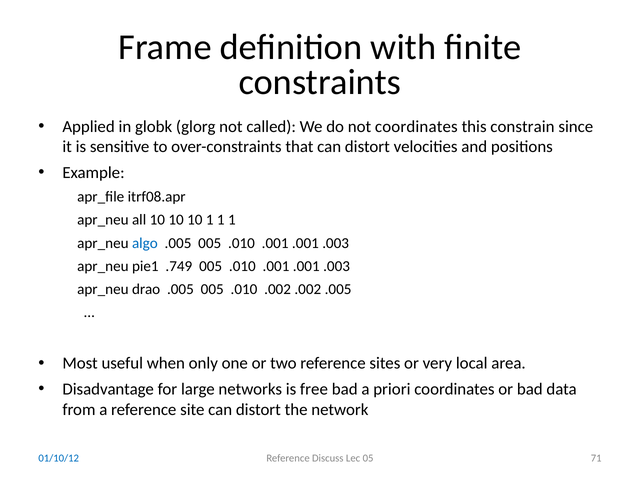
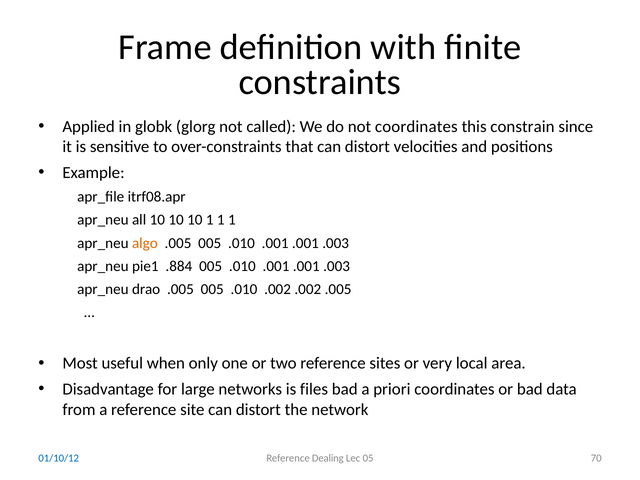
algo colour: blue -> orange (145, 243)
.749: .749 -> .884 (179, 266)
free: free -> files (314, 389)
Discuss: Discuss -> Dealing (328, 458)
71: 71 -> 70 (596, 458)
